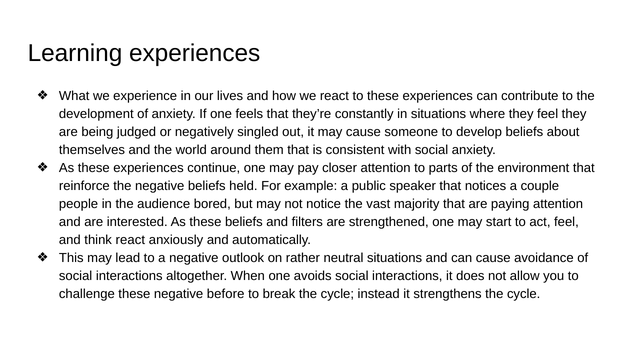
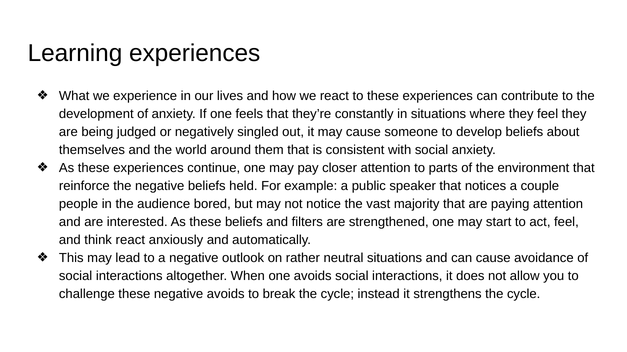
negative before: before -> avoids (226, 295)
